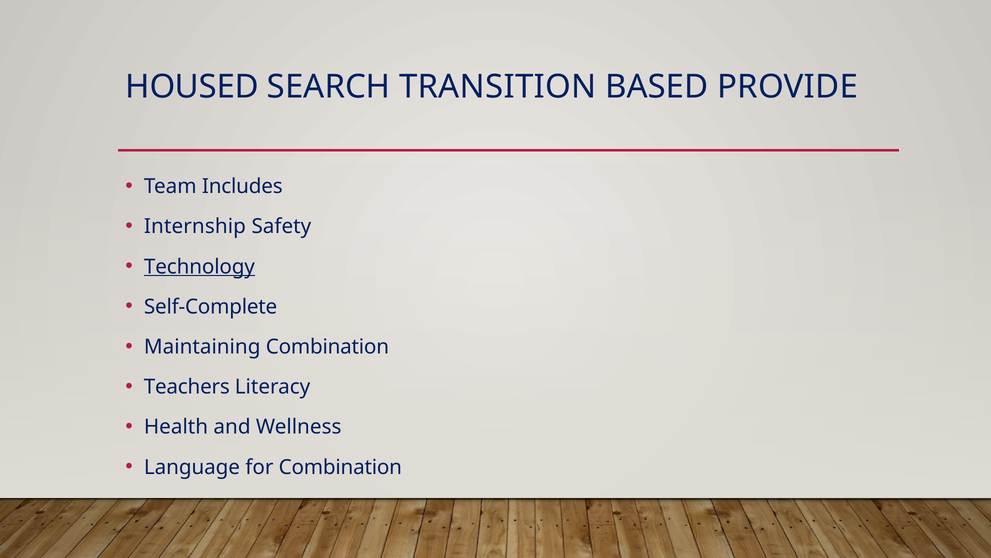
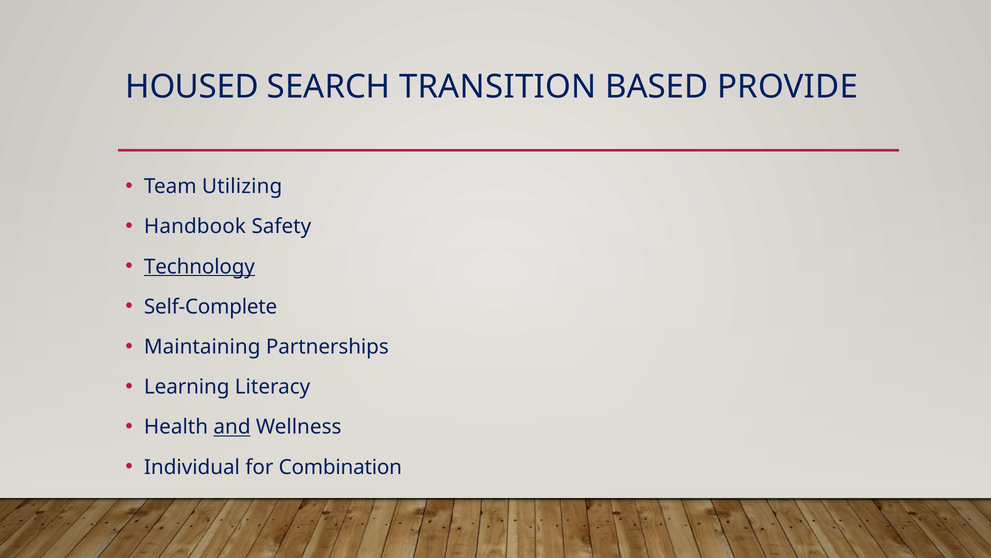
Includes: Includes -> Utilizing (242, 186)
Internship: Internship -> Handbook (195, 226)
Maintaining Combination: Combination -> Partnerships (327, 347)
Teachers: Teachers -> Learning (187, 387)
and underline: none -> present (232, 427)
Language: Language -> Individual (192, 467)
